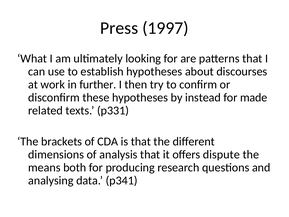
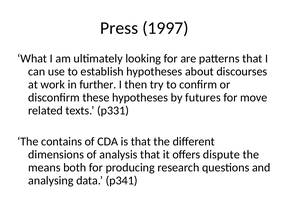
instead: instead -> futures (203, 97)
made: made -> move (254, 97)
brackets: brackets -> contains (62, 141)
